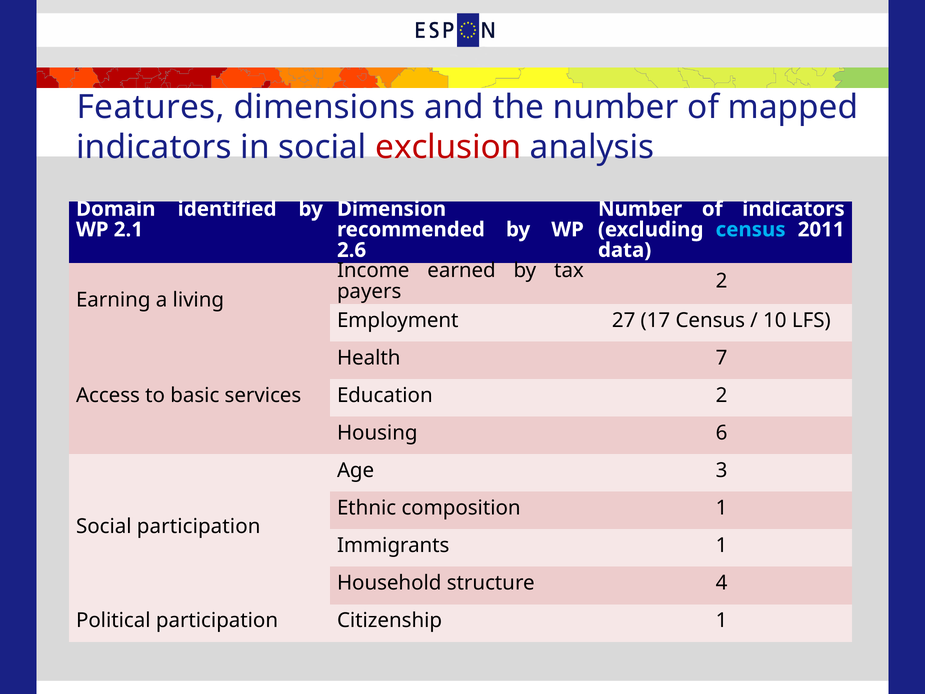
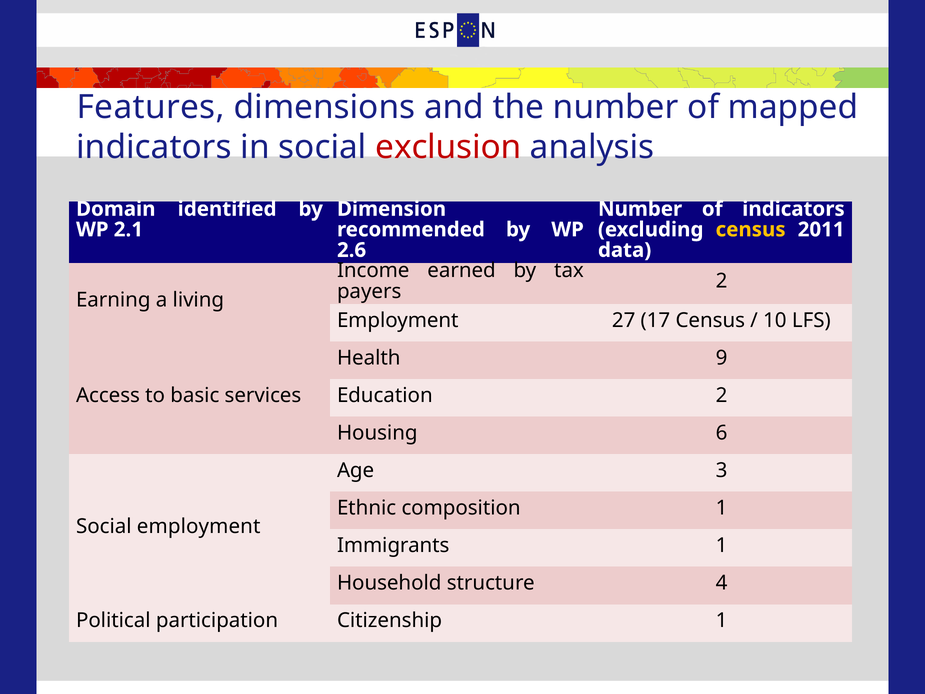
census colour: light blue -> yellow (751, 229)
7: 7 -> 9 (722, 358)
Social participation: participation -> employment (199, 527)
